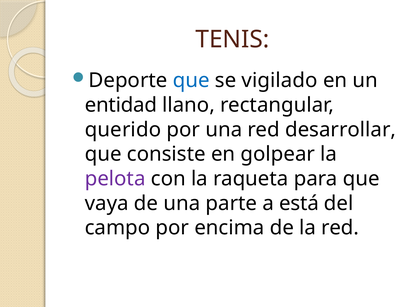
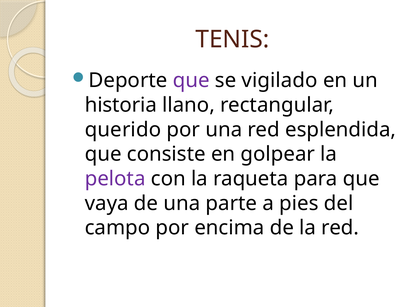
que colour: blue -> purple (191, 81)
entidad: entidad -> historia (121, 105)
desarrollar: desarrollar -> esplendida (341, 130)
está: está -> pies (299, 204)
